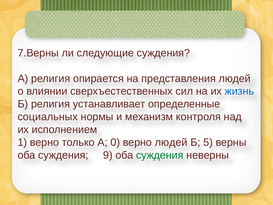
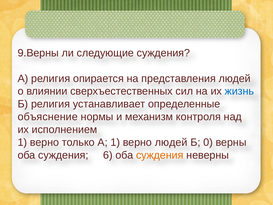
7.Верны: 7.Верны -> 9.Верны (38, 53)
социальных: социальных -> объяснение (48, 117)
А 0: 0 -> 1 (115, 142)
5: 5 -> 0 (208, 142)
9: 9 -> 6 (108, 155)
суждения colour: green -> orange (160, 155)
